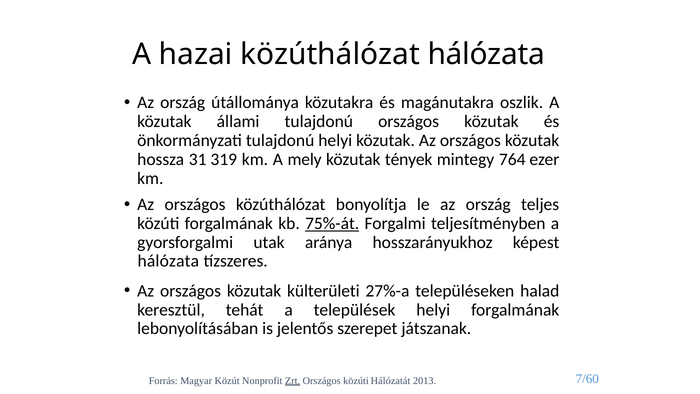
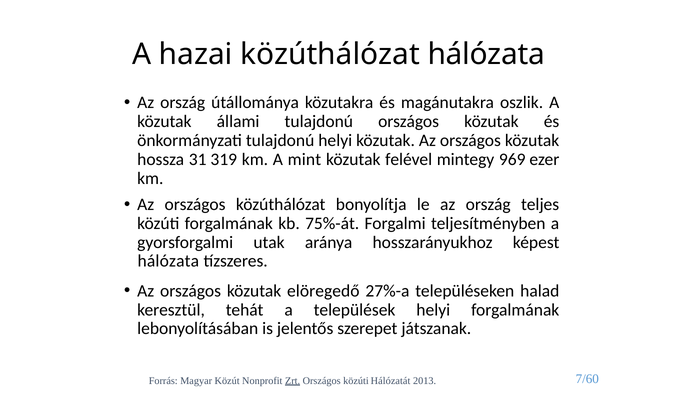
mely: mely -> mint (304, 159)
tények: tények -> felével (409, 159)
764: 764 -> 969 (512, 159)
75%-át underline: present -> none (332, 223)
külterületi: külterületi -> elöregedő (323, 291)
